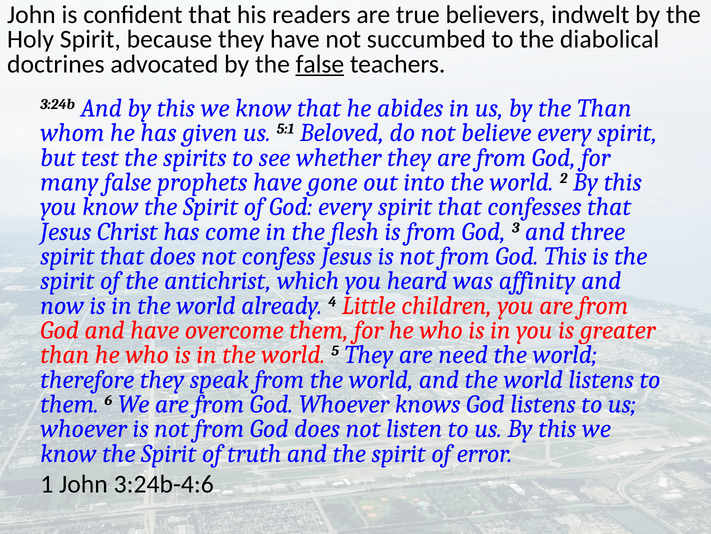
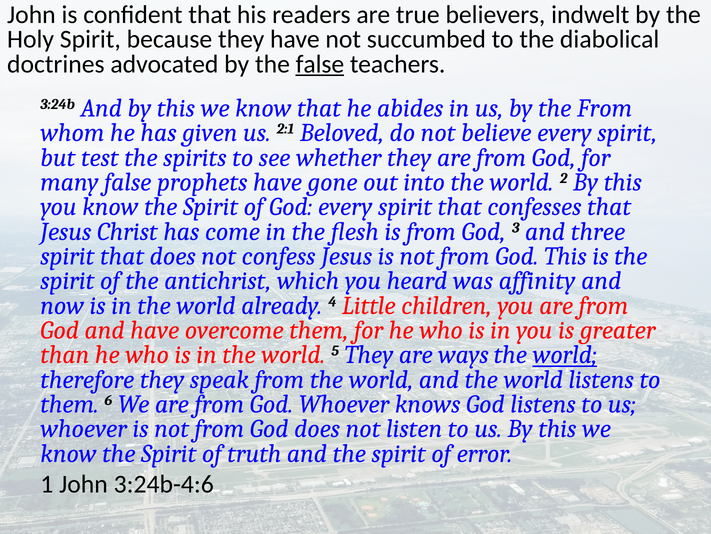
the Than: Than -> From (605, 108)
5:1: 5:1 -> 2:1 (285, 129)
need: need -> ways (463, 355)
world underline: none -> present (565, 355)
